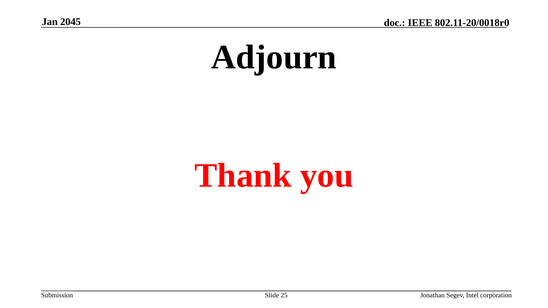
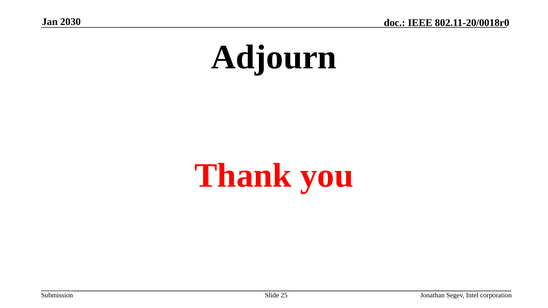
2045: 2045 -> 2030 (71, 22)
